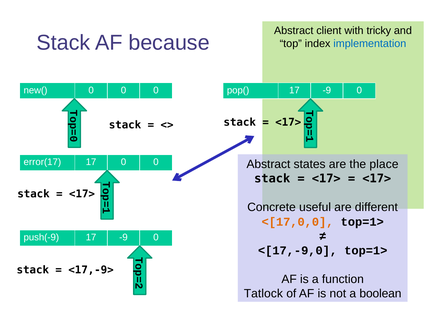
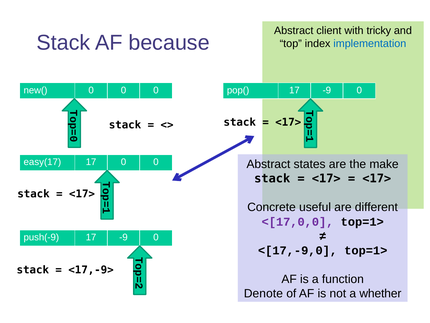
error(17: error(17 -> easy(17 (42, 162)
place: place -> make (384, 164)
<[17,0,0 colour: orange -> purple (298, 221)
Tatlock: Tatlock -> Denote (263, 293)
boolean: boolean -> whether (380, 293)
